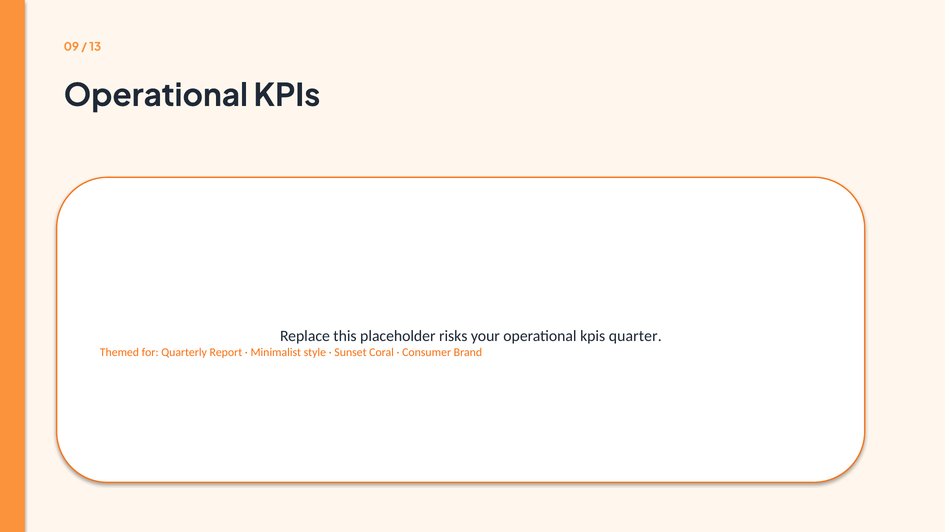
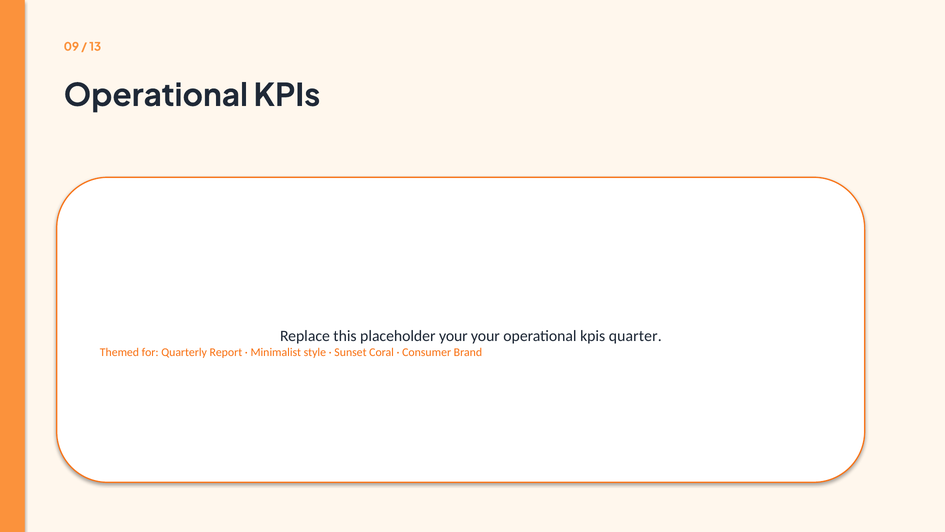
placeholder risks: risks -> your (453, 336)
